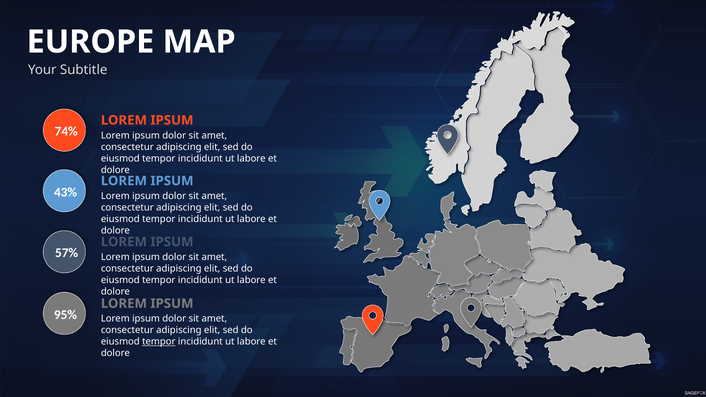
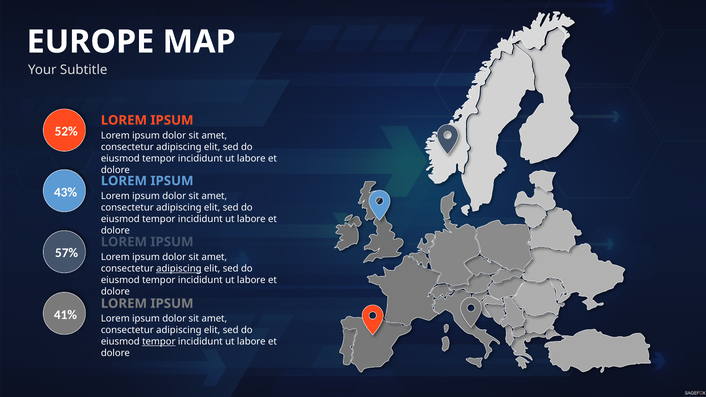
74%: 74% -> 52% (66, 132)
adipiscing underline: none -> present (179, 269)
95%: 95% -> 41% (65, 315)
